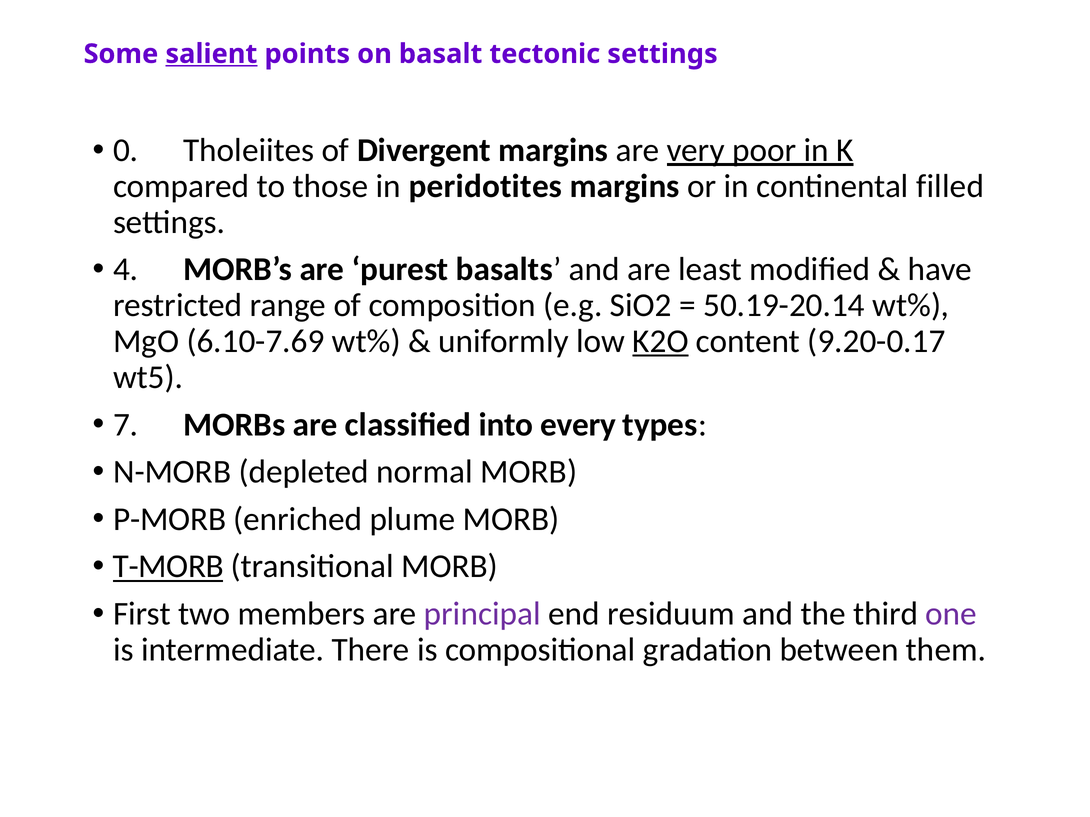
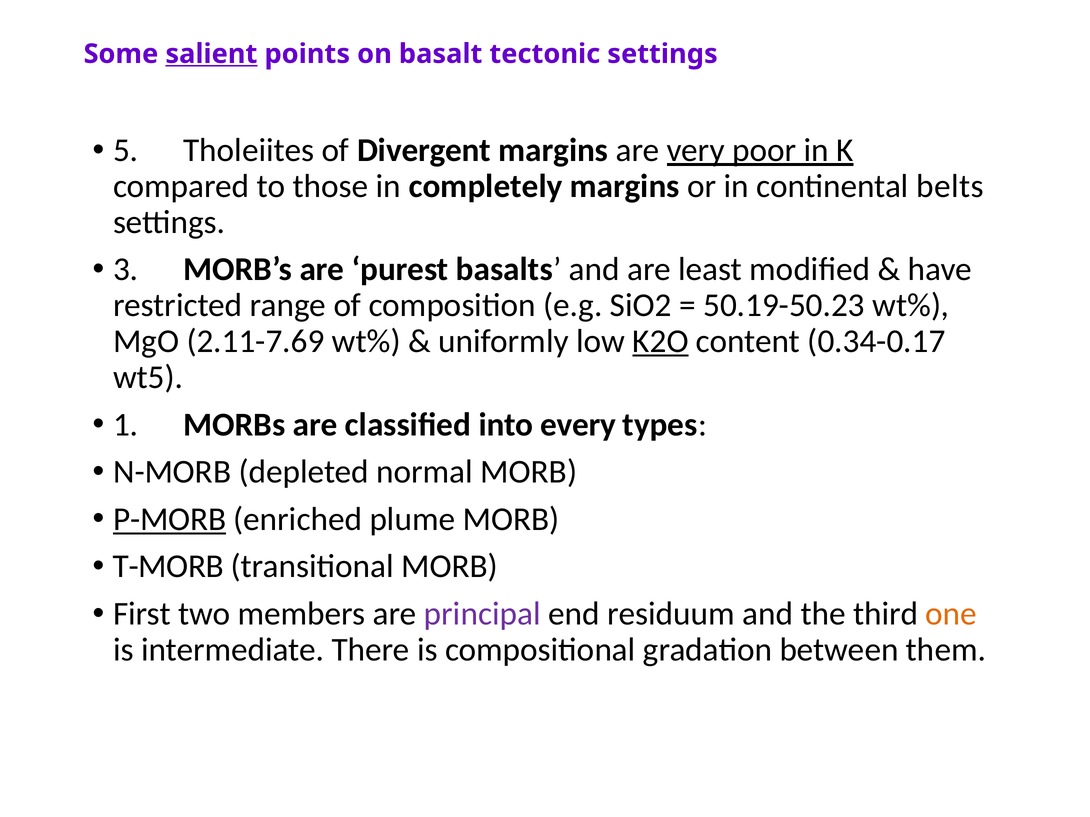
0: 0 -> 5 (126, 150)
peridotites: peridotites -> completely (486, 186)
filled: filled -> belts (950, 186)
4: 4 -> 3 (126, 270)
50.19-20.14: 50.19-20.14 -> 50.19-50.23 (784, 306)
6.10-7.69: 6.10-7.69 -> 2.11-7.69 (256, 342)
9.20-0.17: 9.20-0.17 -> 0.34-0.17 (876, 342)
7: 7 -> 1 (126, 425)
P-MORB underline: none -> present (170, 520)
T-MORB underline: present -> none (168, 567)
one colour: purple -> orange (951, 614)
